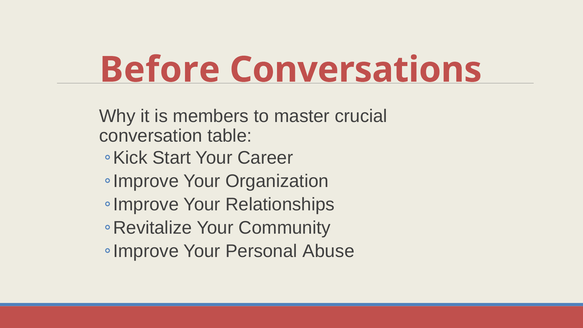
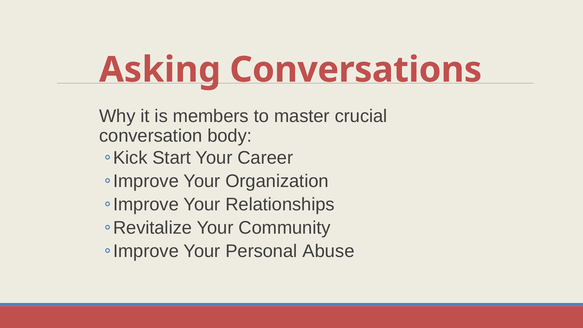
Before: Before -> Asking (160, 70)
table: table -> body (230, 136)
